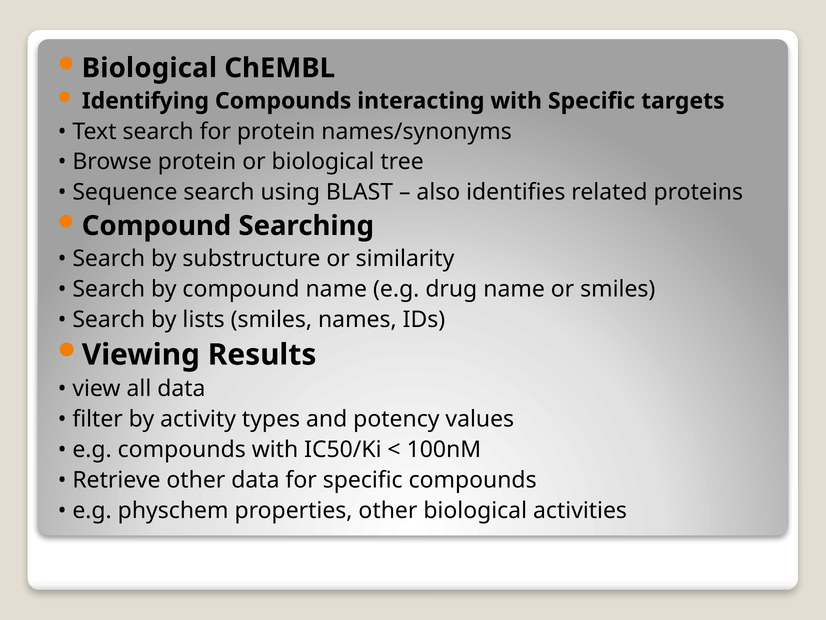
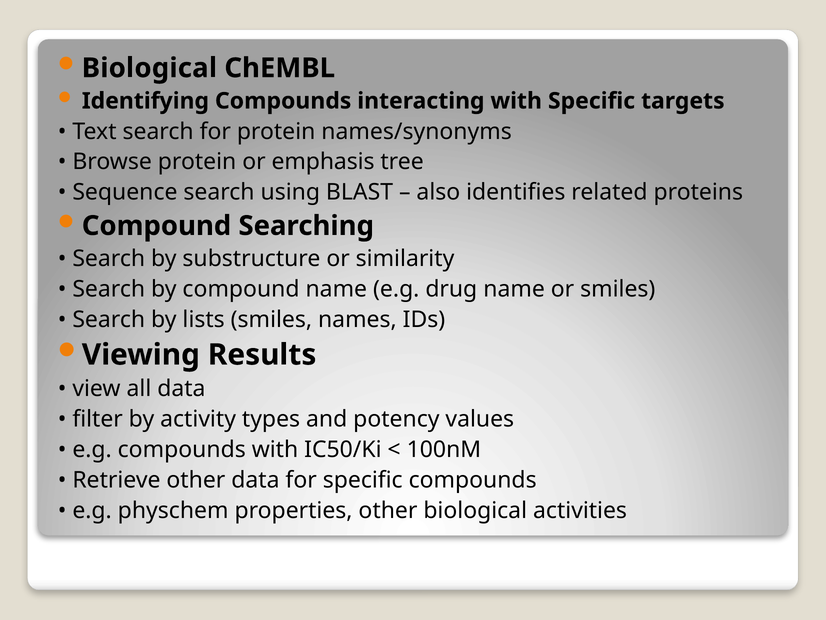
or biological: biological -> emphasis (323, 162)
